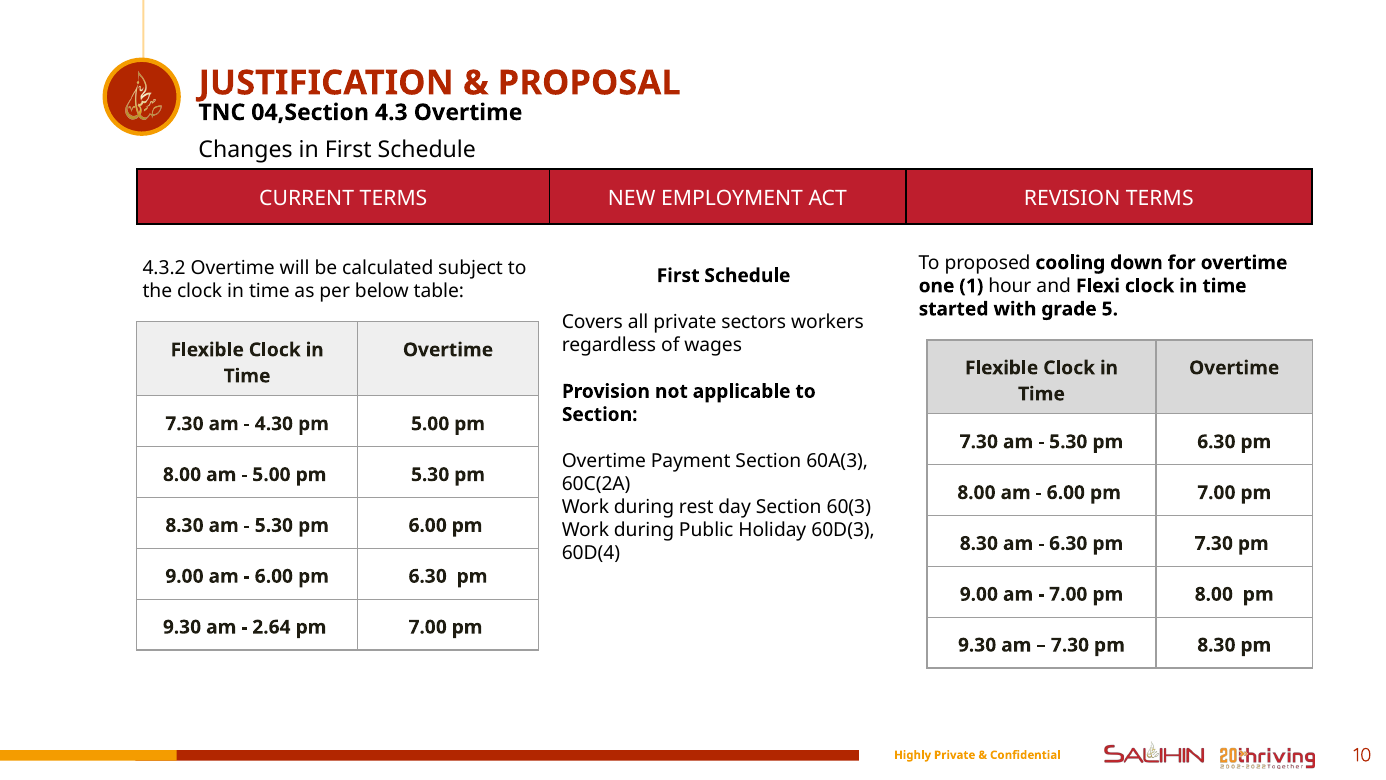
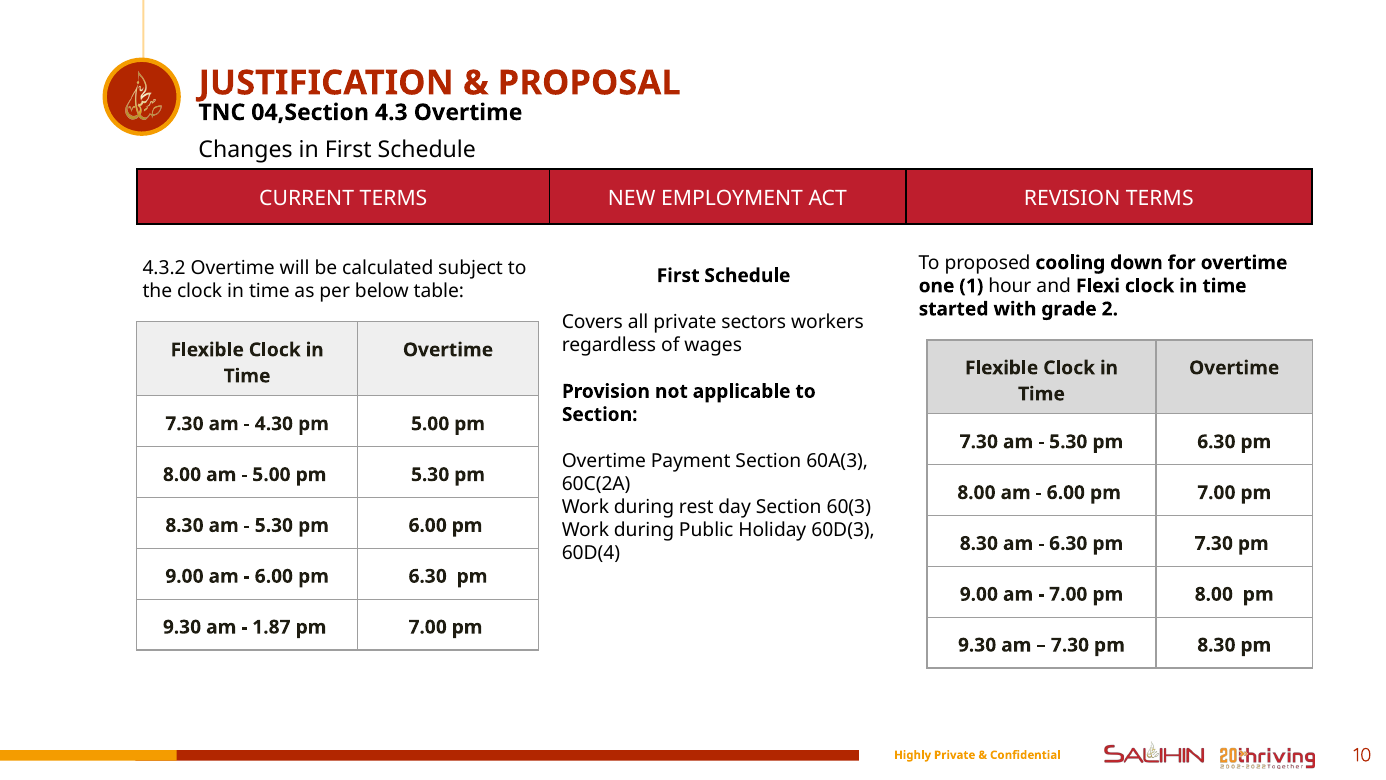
5: 5 -> 2 (1110, 309)
2.64: 2.64 -> 1.87 (271, 627)
